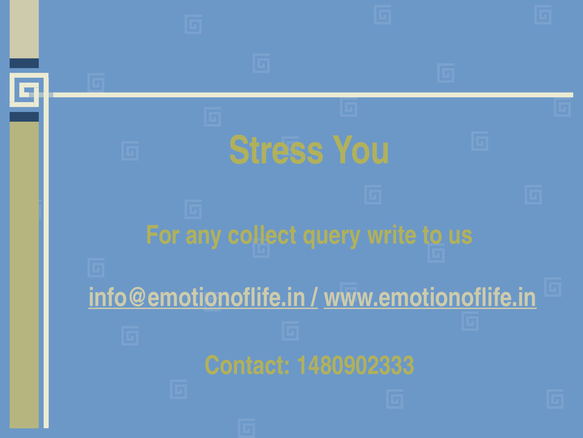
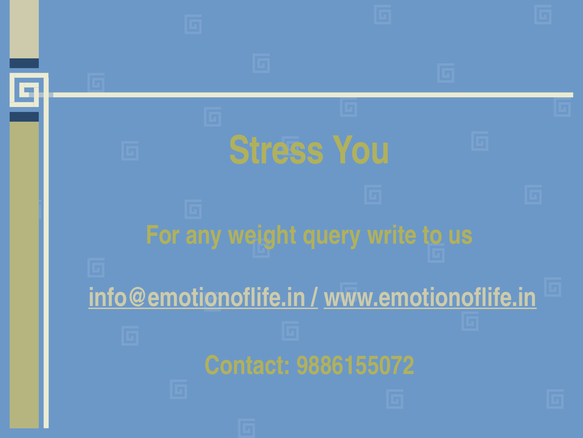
collect: collect -> weight (262, 235)
1480902333: 1480902333 -> 9886155072 (356, 365)
